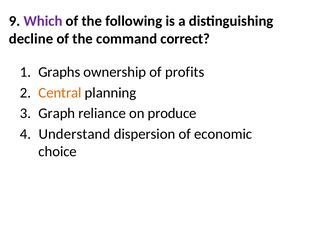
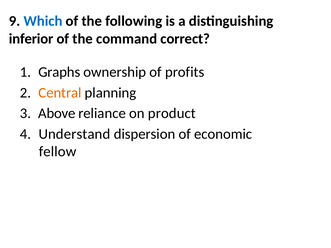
Which colour: purple -> blue (43, 21)
decline: decline -> inferior (31, 39)
Graph: Graph -> Above (57, 113)
produce: produce -> product (172, 113)
choice: choice -> fellow (58, 152)
